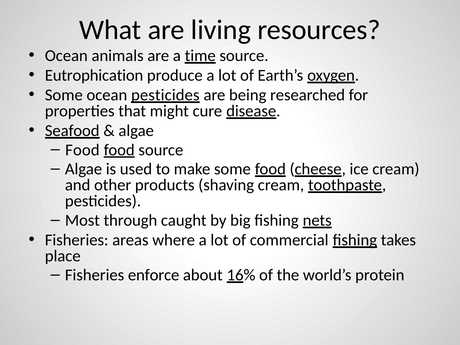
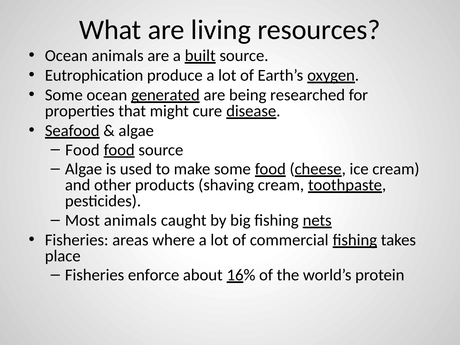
time: time -> built (200, 56)
ocean pesticides: pesticides -> generated (165, 95)
Most through: through -> animals (130, 220)
